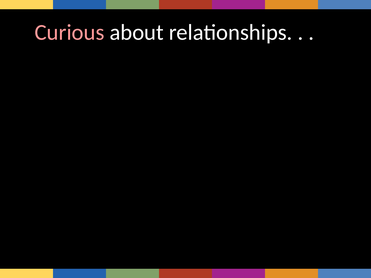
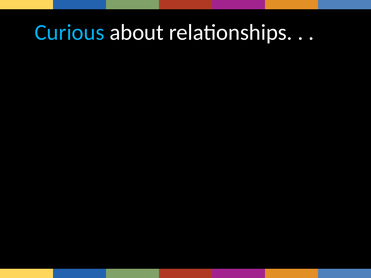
Curious colour: pink -> light blue (70, 32)
